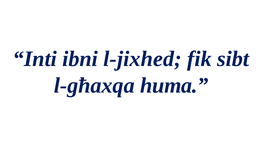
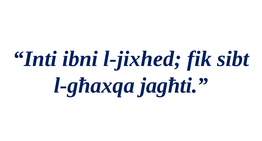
huma: huma -> jagħti (174, 85)
